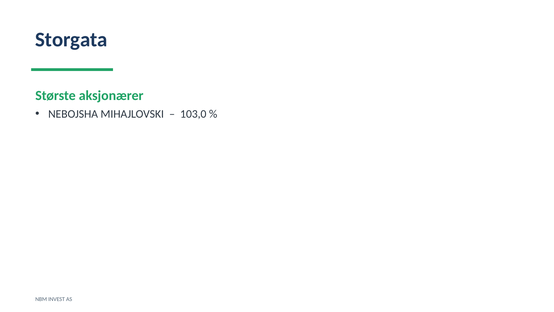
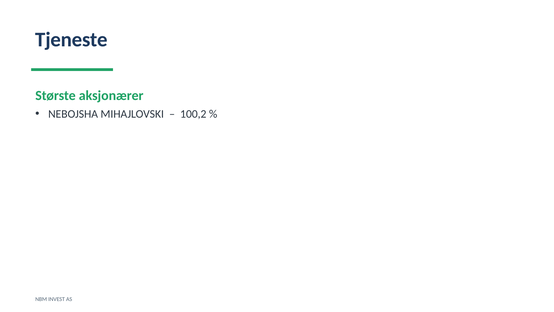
Storgata: Storgata -> Tjeneste (71, 40)
103,0: 103,0 -> 100,2 (193, 114)
